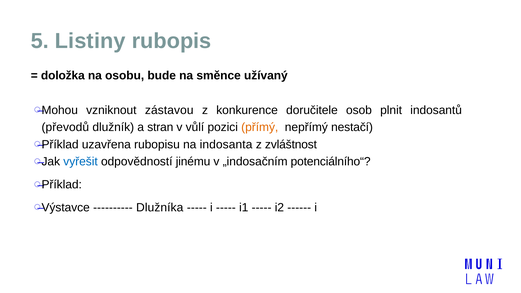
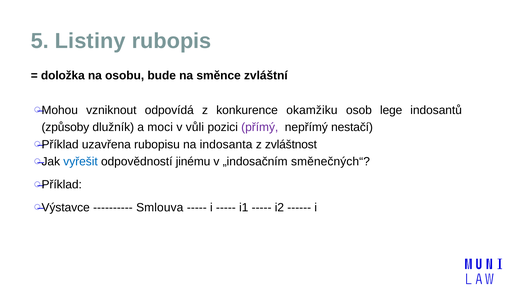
užívaný: užívaný -> zvláštní (266, 76)
zástavou: zástavou -> odpovídá (169, 110)
doručitele: doručitele -> okamžiku (312, 110)
plnit: plnit -> lege (391, 110)
převodů: převodů -> způsoby (65, 127)
stran: stran -> moci (160, 127)
vůlí: vůlí -> vůli (195, 127)
přímý colour: orange -> purple (260, 127)
potenciálního“: potenciálního“ -> směnečných“ (330, 162)
Dlužníka: Dlužníka -> Smlouva (160, 208)
